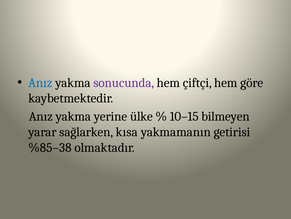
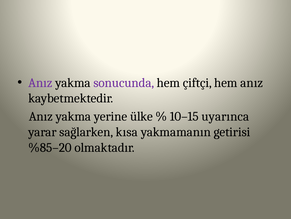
Anız colour: blue -> purple (40, 82)
hem göre: göre -> anız (252, 82)
bilmeyen: bilmeyen -> uyarınca (225, 116)
%85–38: %85–38 -> %85–20 (50, 147)
